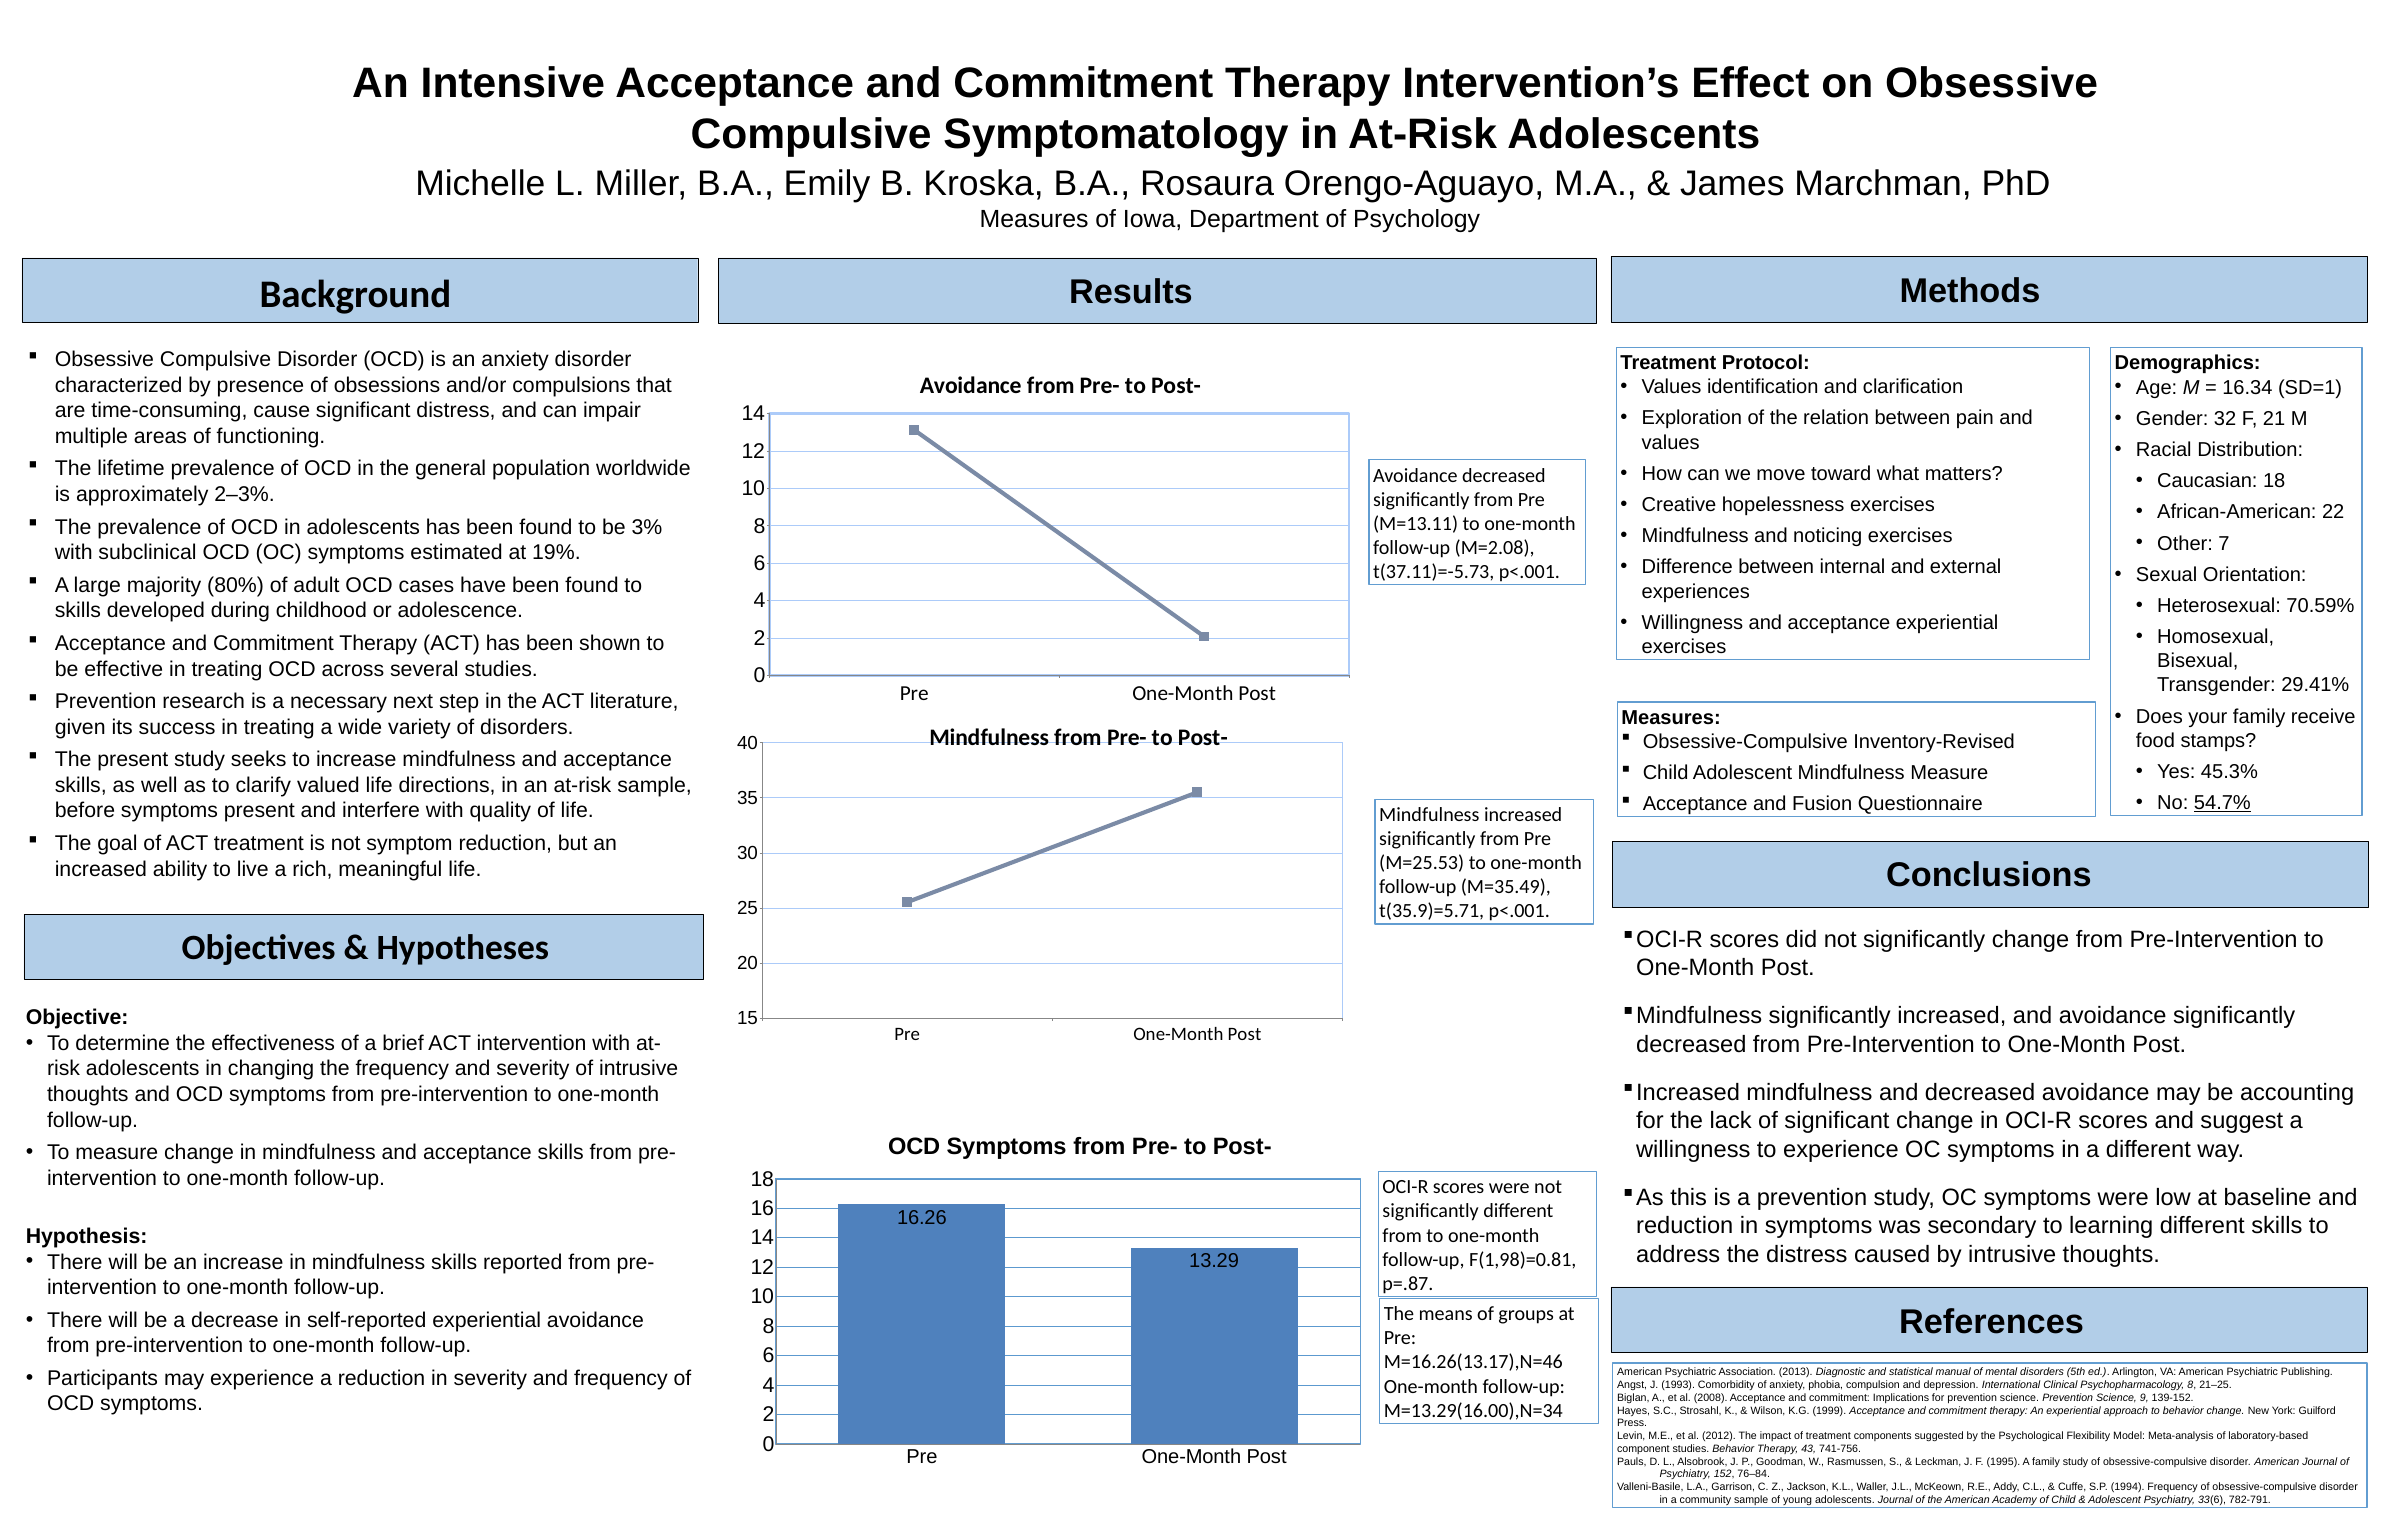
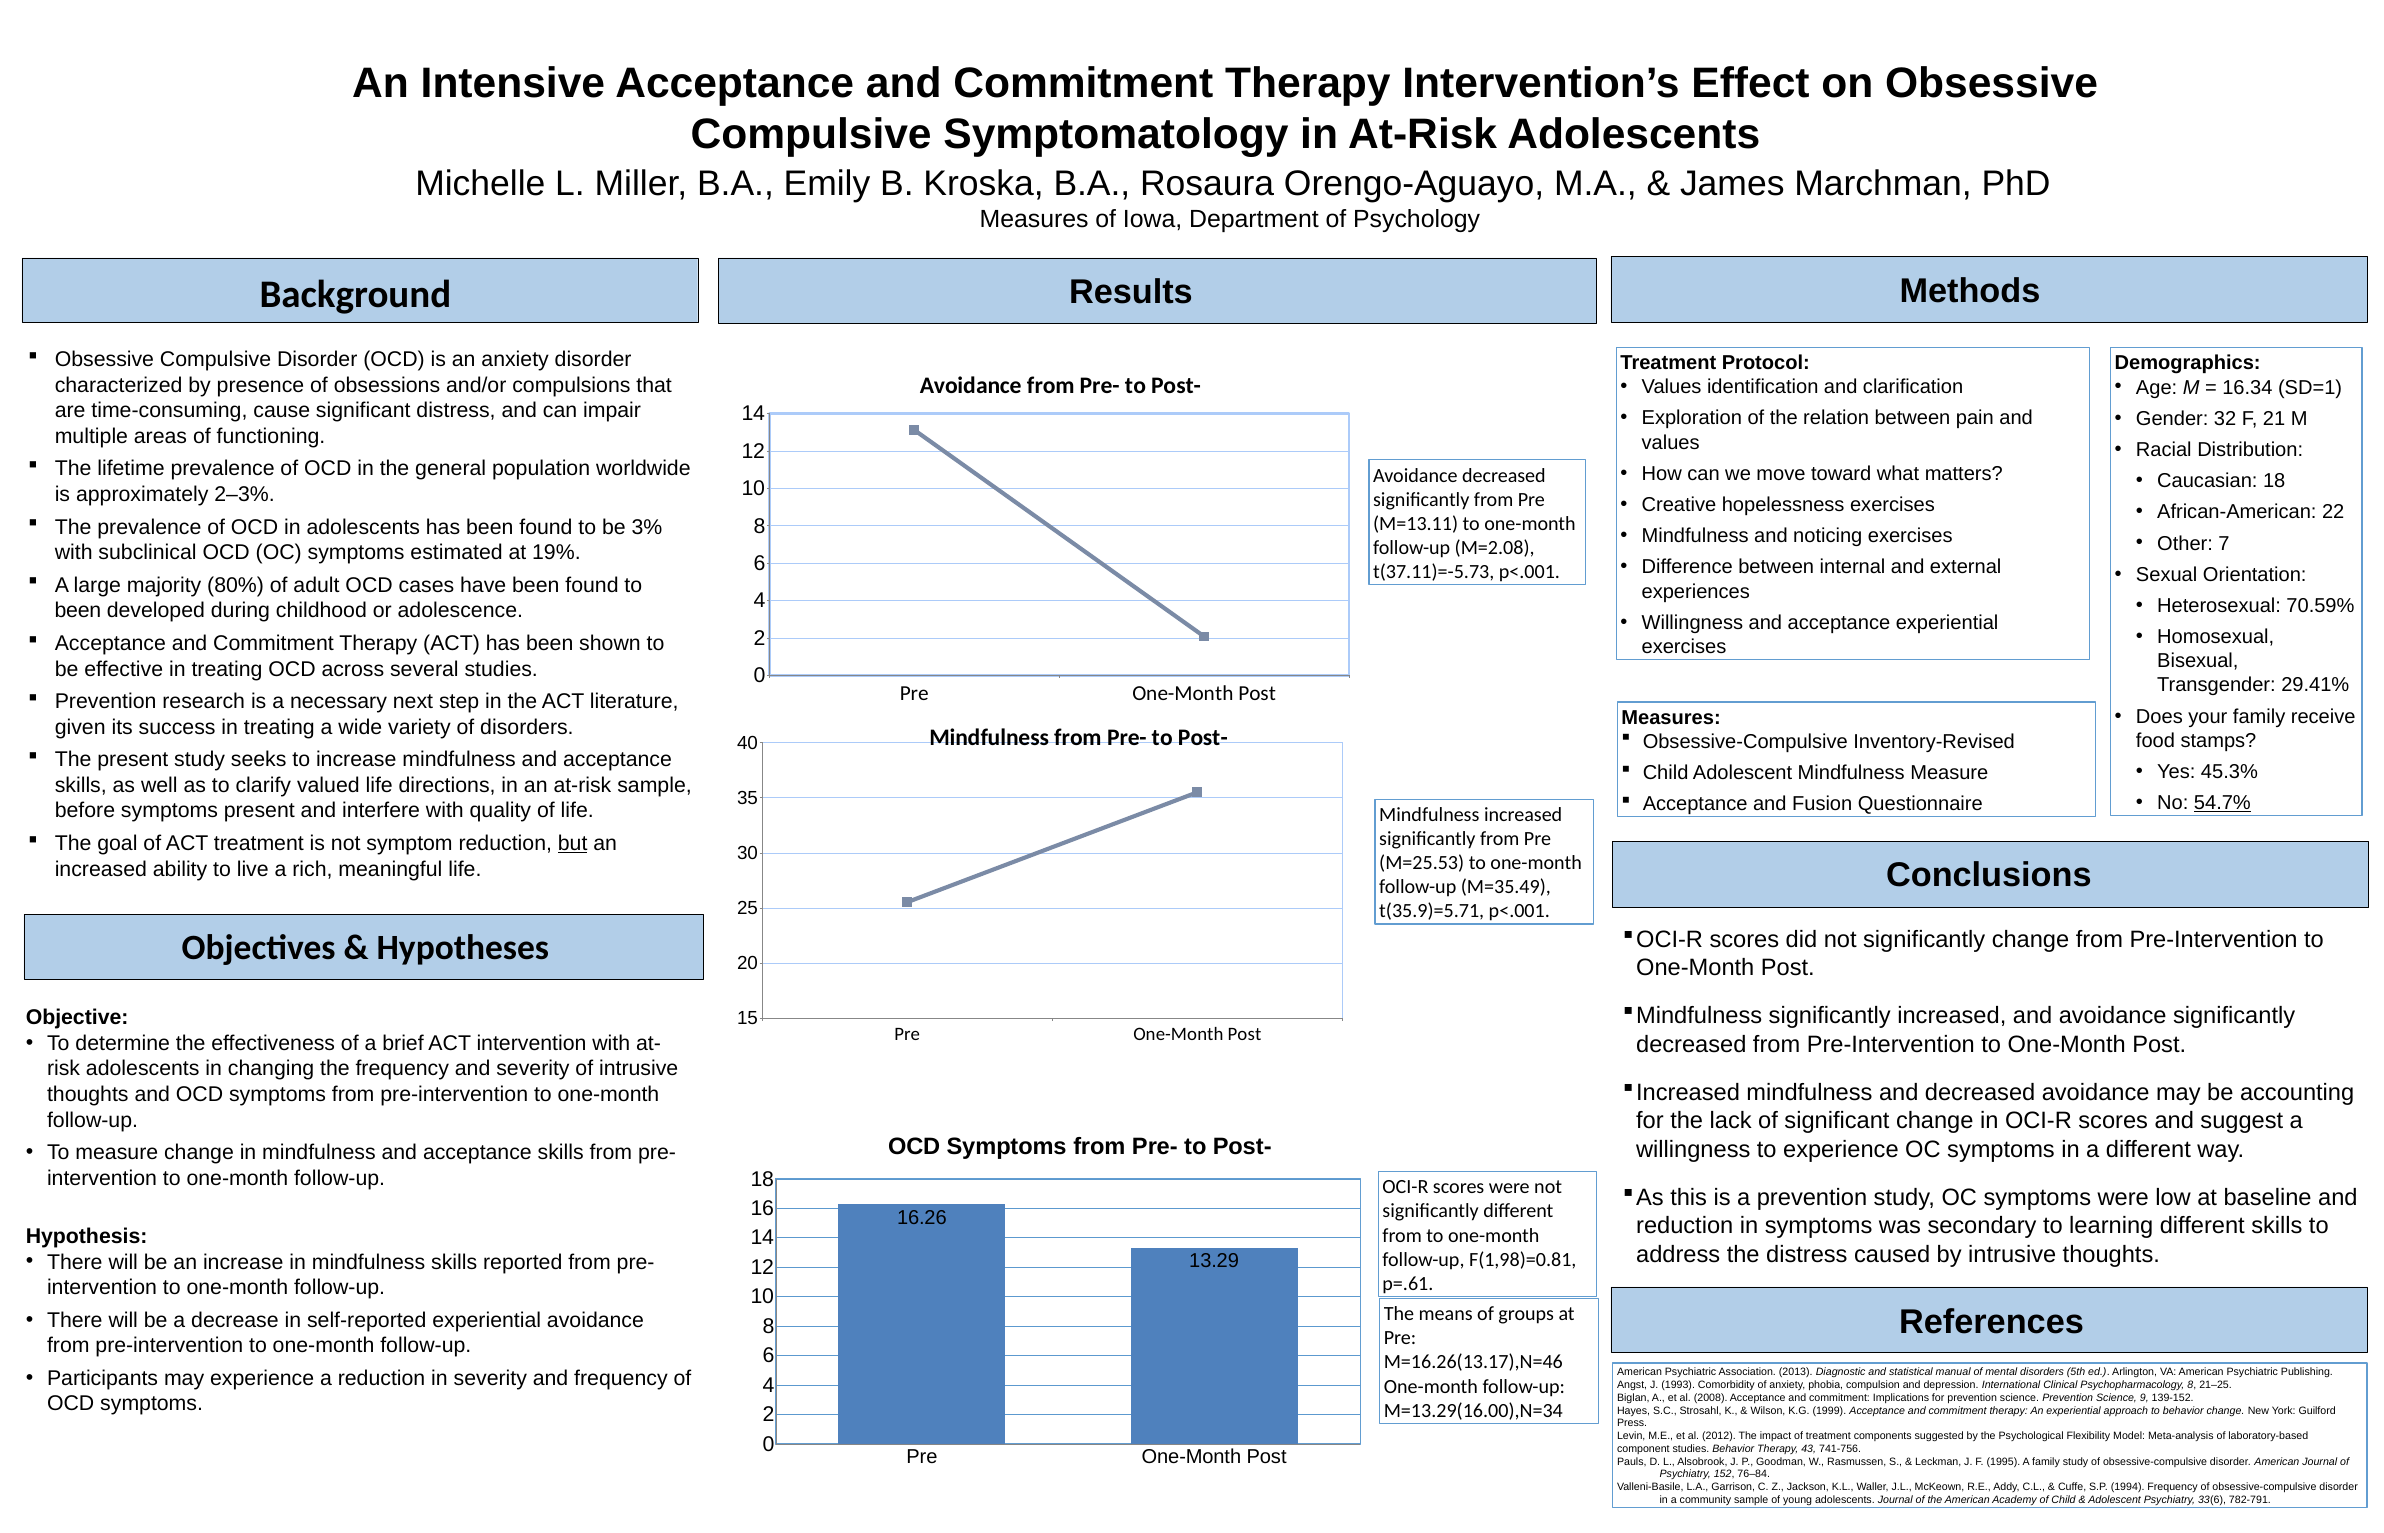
skills: skills -> been (78, 611)
but underline: none -> present (573, 843)
p=.87: p=.87 -> p=.61 (1408, 1283)
